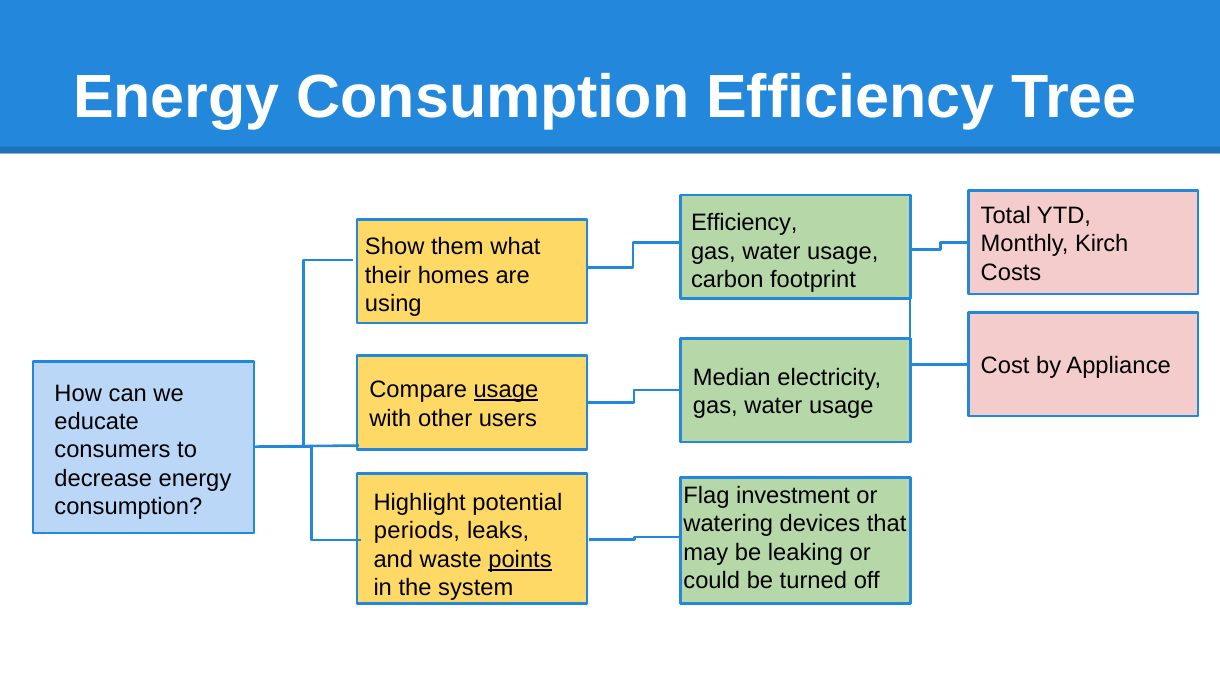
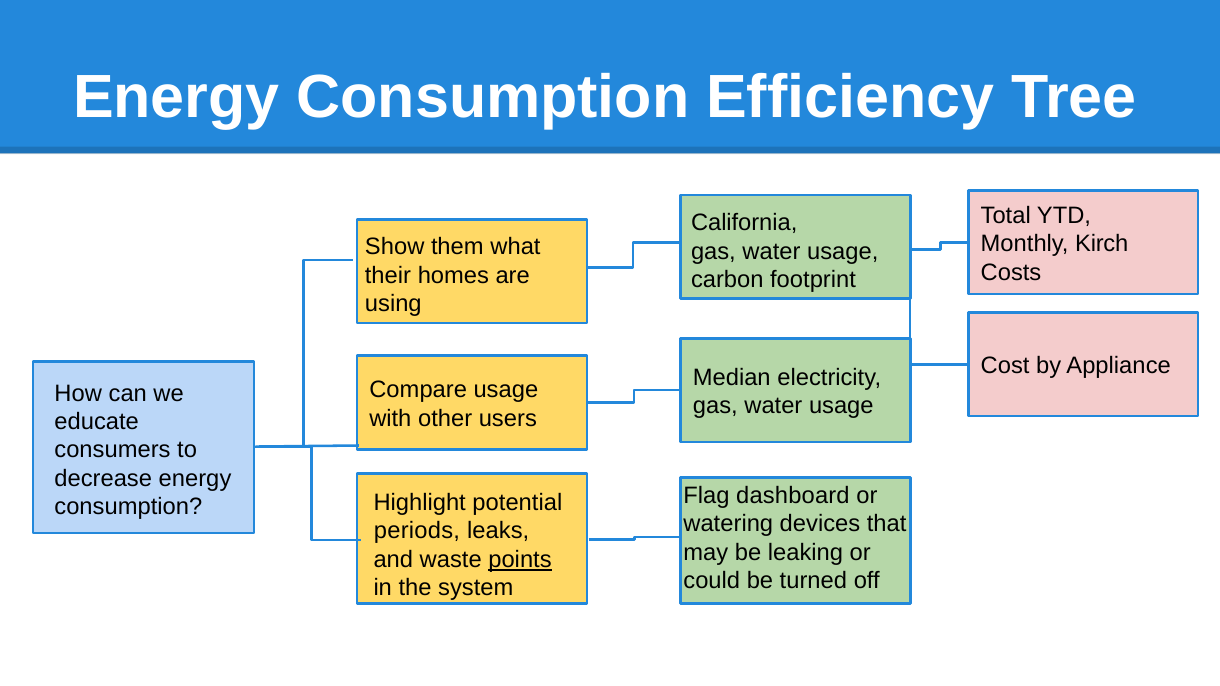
Efficiency: Efficiency -> California (744, 223)
usage underline: present -> none (506, 390)
investment: investment -> dashboard (793, 496)
